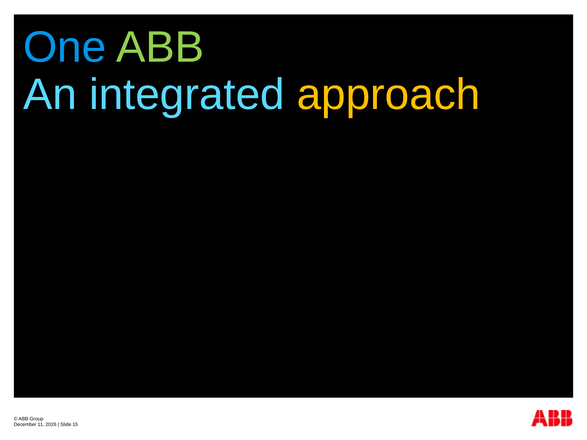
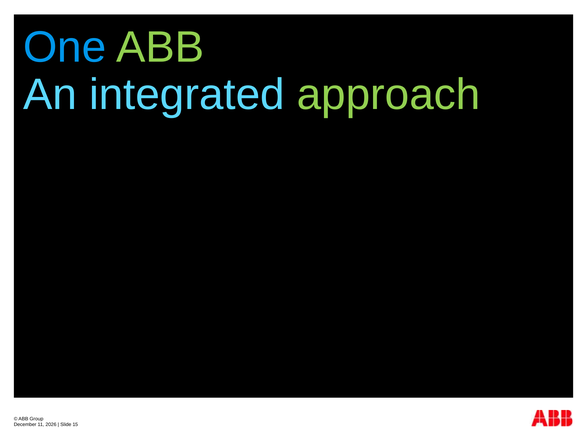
approach colour: yellow -> light green (389, 95)
